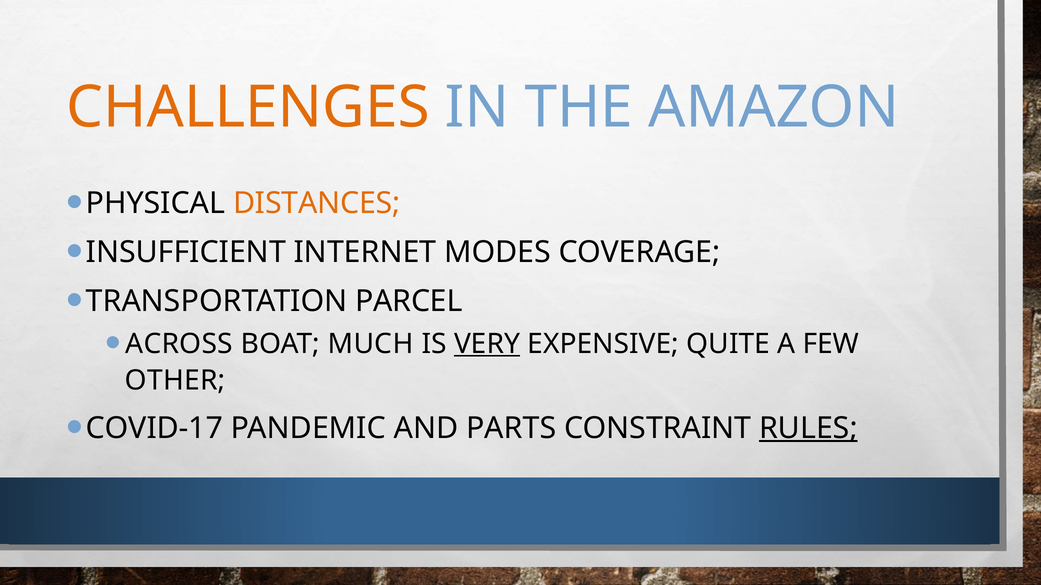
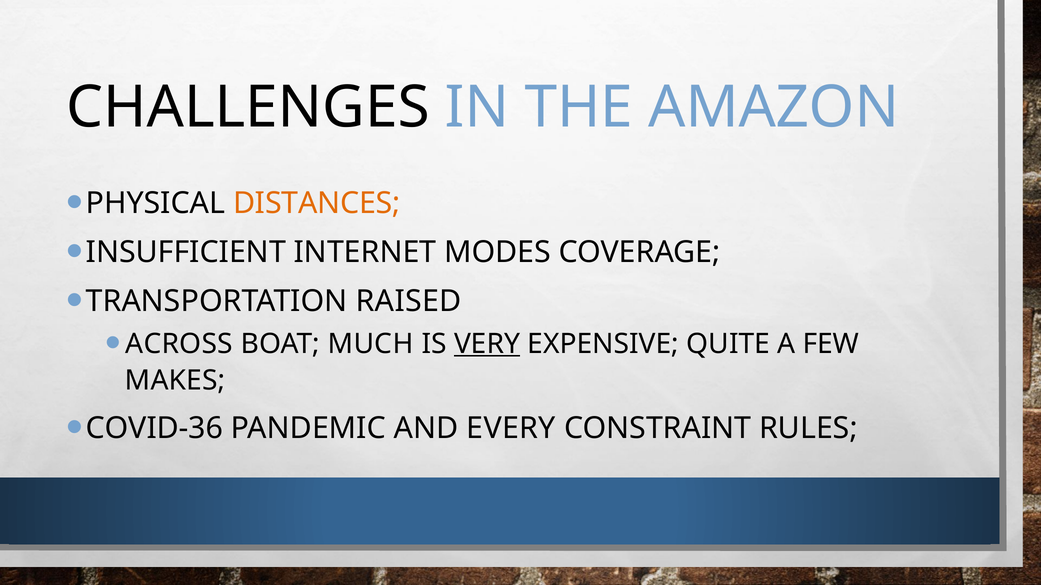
CHALLENGES colour: orange -> black (248, 107)
PARCEL: PARCEL -> RAISED (409, 302)
OTHER: OTHER -> MAKES (175, 381)
COVID-17: COVID-17 -> COVID-36 (154, 428)
PARTS: PARTS -> EVERY (511, 428)
RULES underline: present -> none (808, 428)
